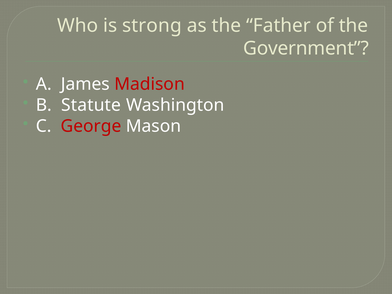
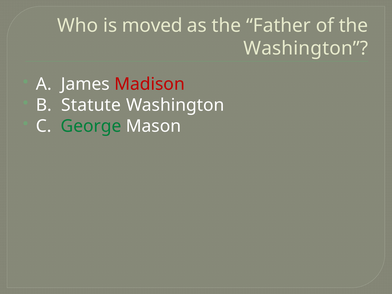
strong: strong -> moved (152, 26)
Government: Government -> Washington (306, 48)
George colour: red -> green (91, 126)
